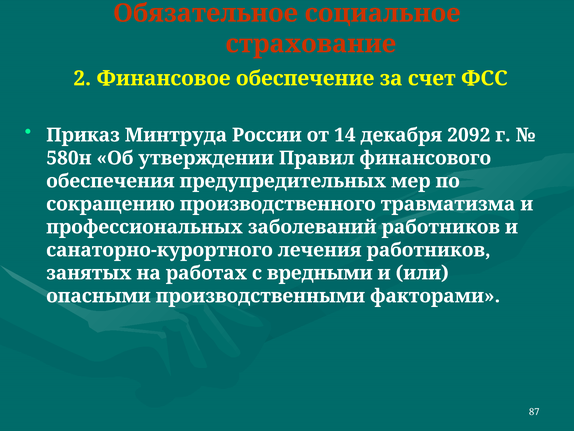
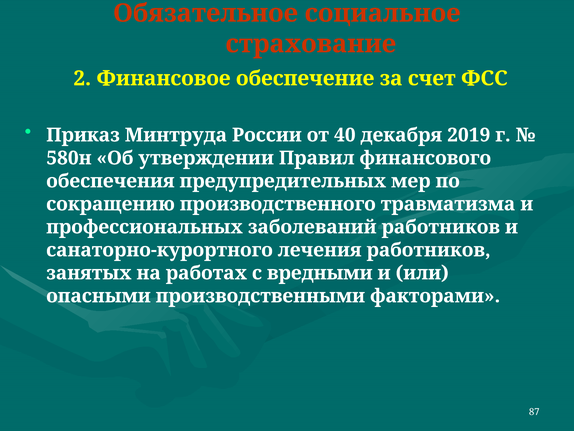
14: 14 -> 40 (345, 135)
2092: 2092 -> 2019 (469, 135)
